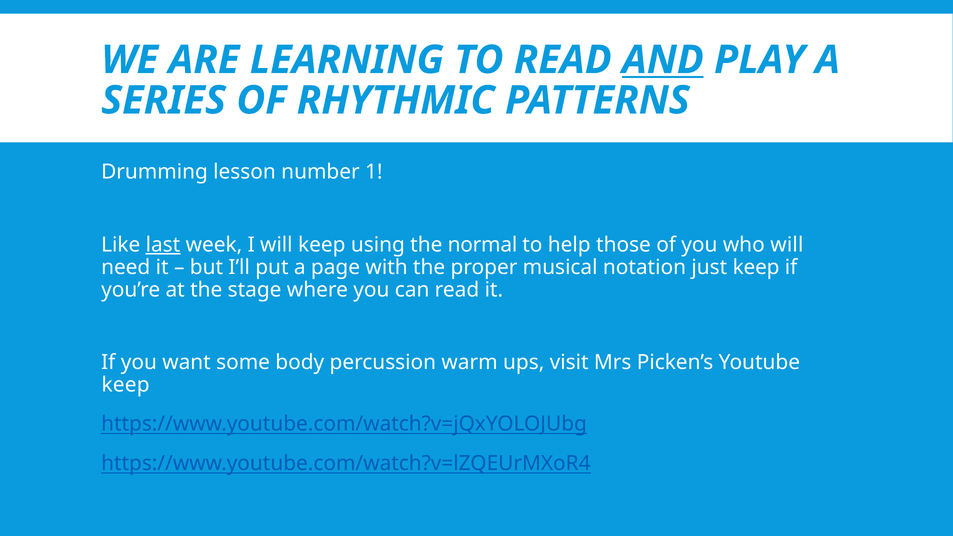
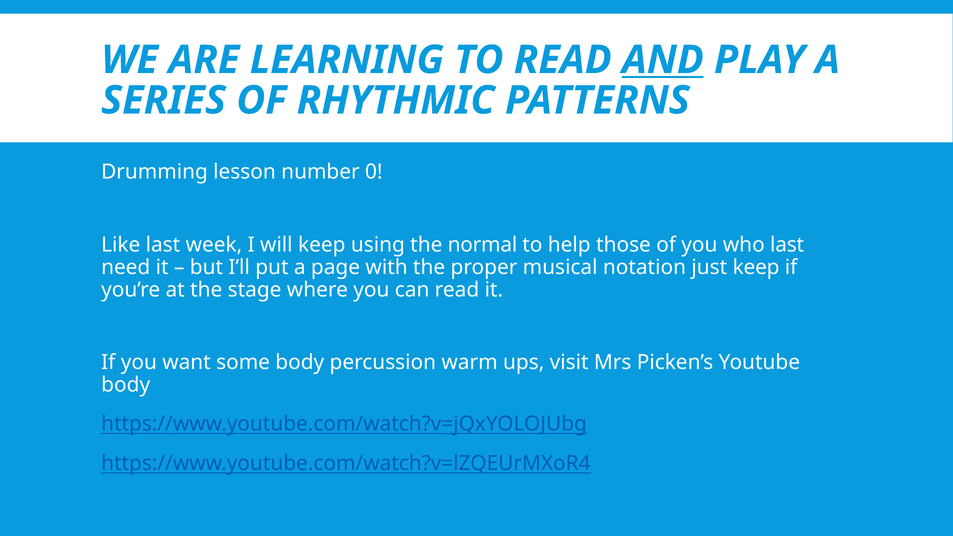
1: 1 -> 0 (374, 172)
last underline: present -> none (163, 245)
who will: will -> last (787, 245)
keep: keep -> body (126, 385)
